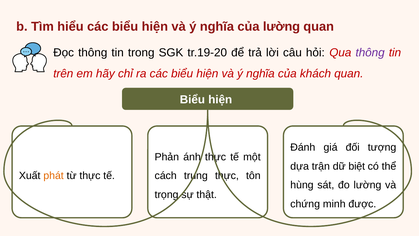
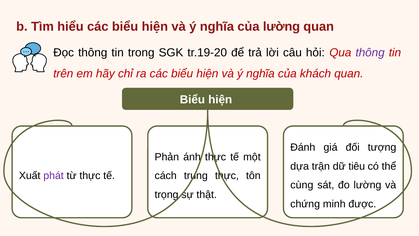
biệt: biệt -> tiêu (357, 166)
phát colour: orange -> purple (54, 176)
hùng: hùng -> cùng (302, 185)
